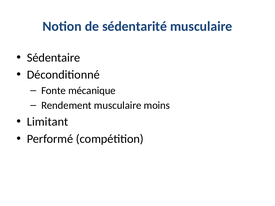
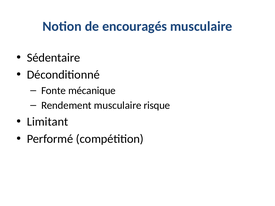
sédentarité: sédentarité -> encouragés (135, 26)
moins: moins -> risque (157, 106)
